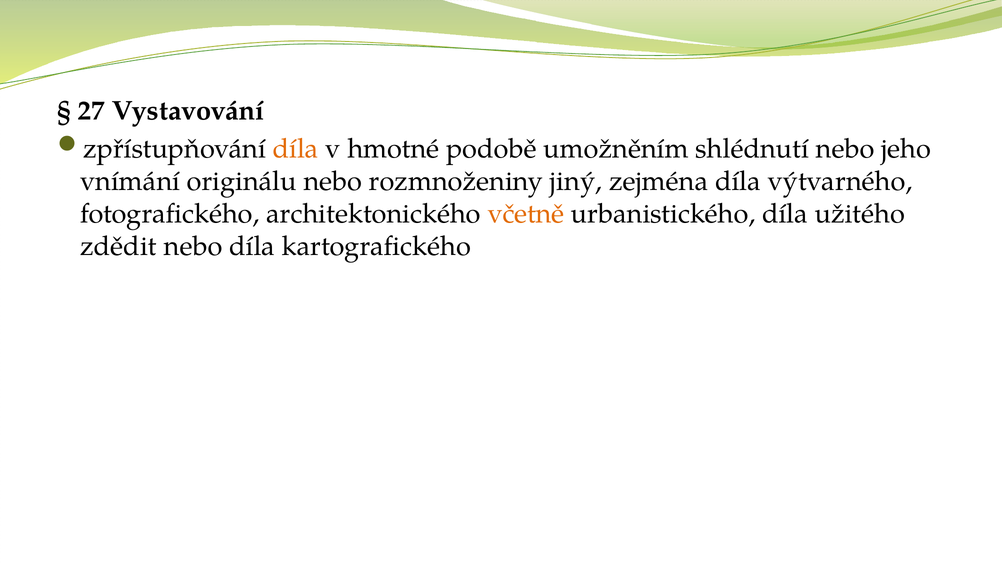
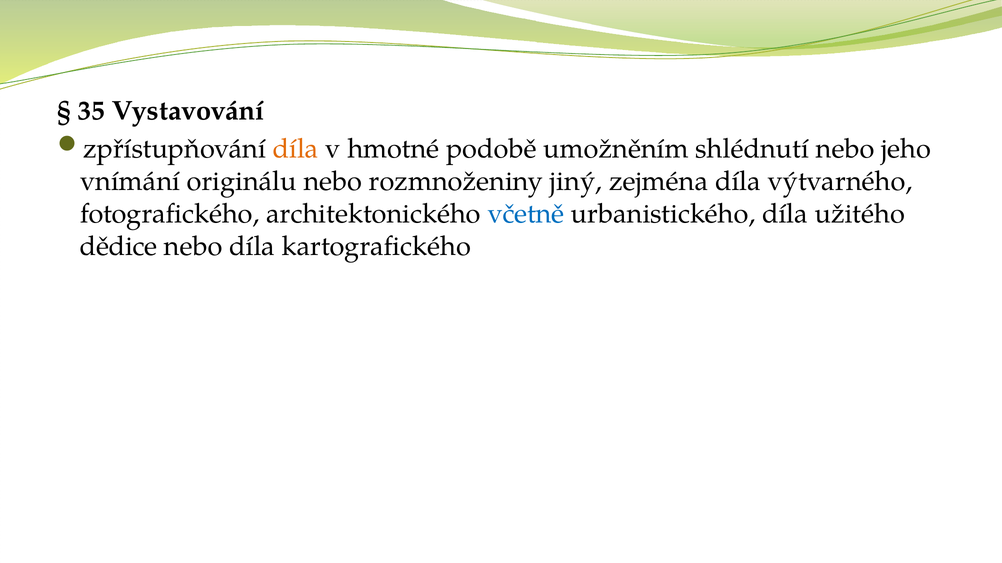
27: 27 -> 35 (91, 111)
včetně colour: orange -> blue (526, 214)
zdědit: zdědit -> dědice (119, 246)
